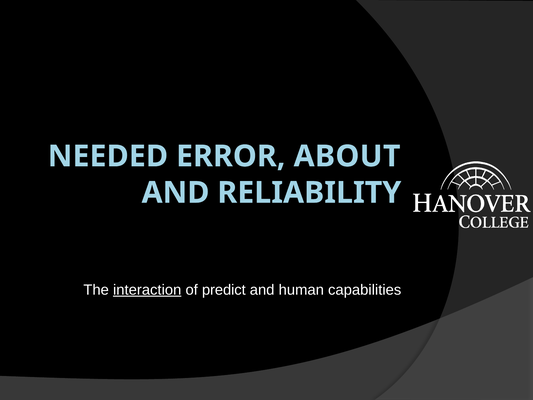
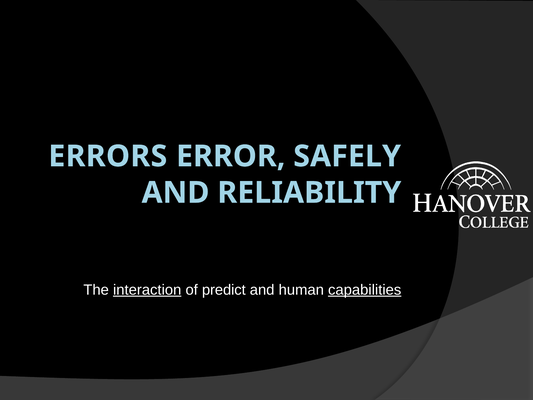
NEEDED: NEEDED -> ERRORS (108, 156)
ABOUT: ABOUT -> SAFELY (347, 156)
capabilities underline: none -> present (365, 290)
